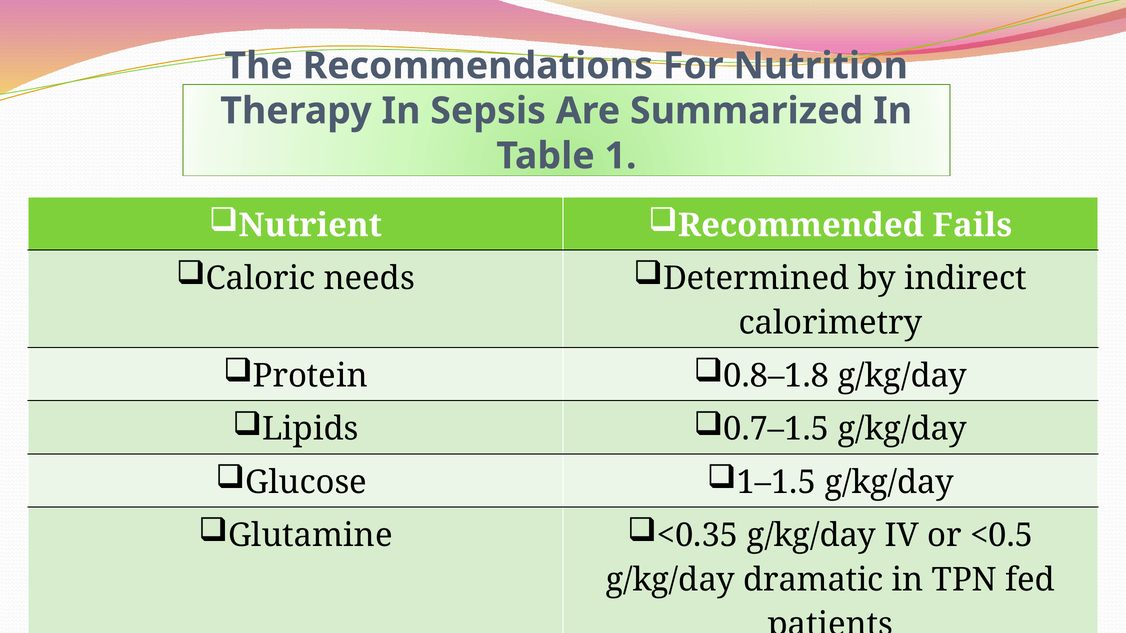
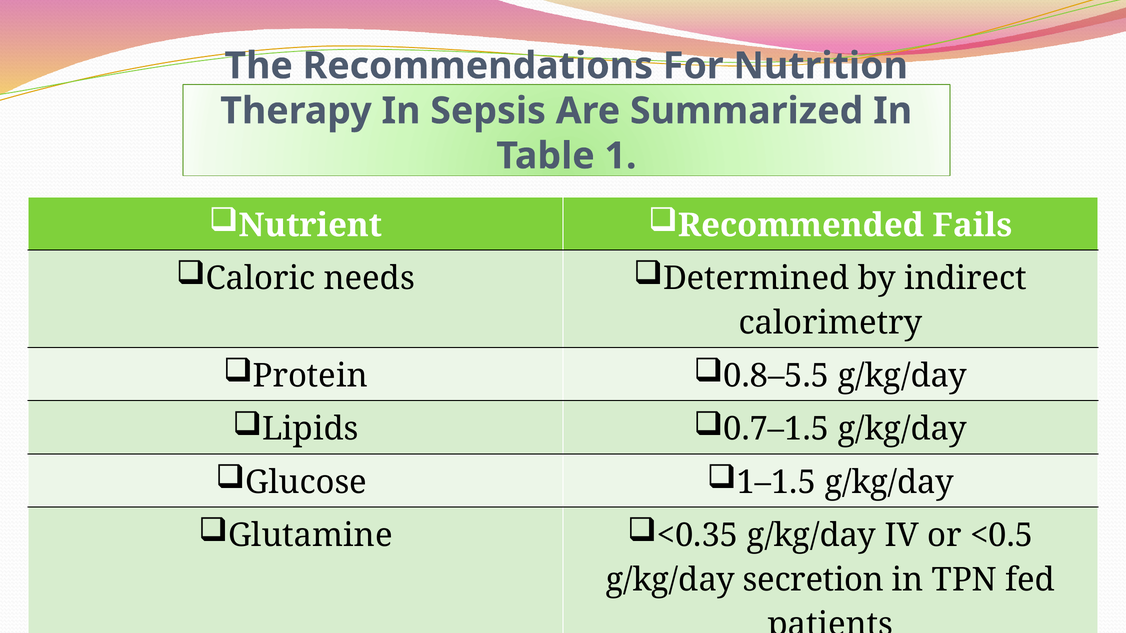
0.8–1.8: 0.8–1.8 -> 0.8–5.5 (776, 376)
dramatic: dramatic -> secretion (814, 580)
